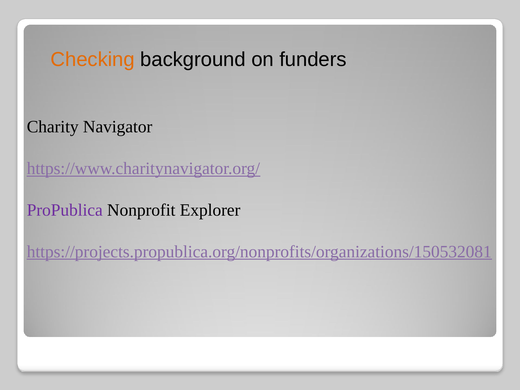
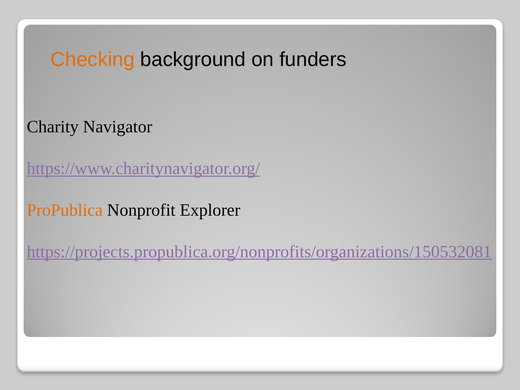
ProPublica colour: purple -> orange (65, 210)
